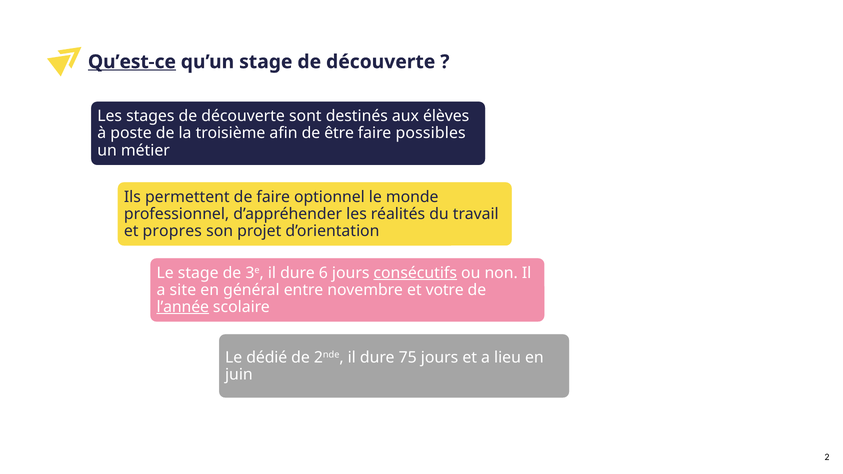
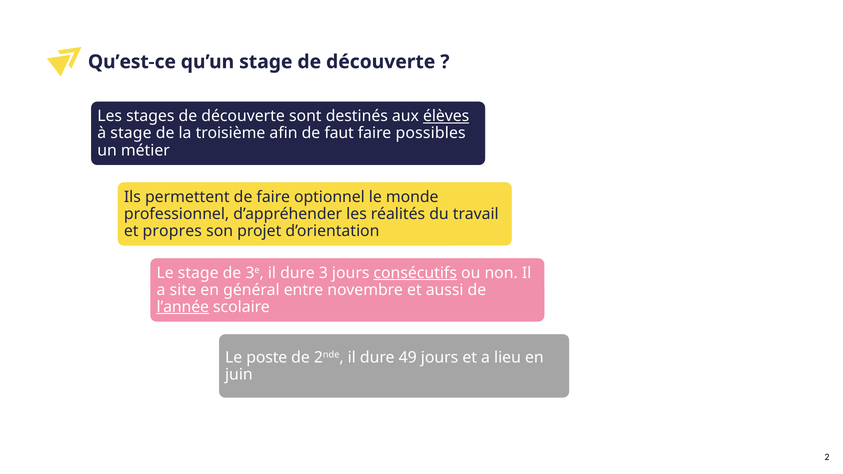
Qu’est-ce underline: present -> none (132, 62)
élèves underline: none -> present (446, 116)
à poste: poste -> stage (131, 133)
être: être -> faut (339, 133)
6: 6 -> 3 (323, 273)
votre: votre -> aussi (445, 290)
dédié: dédié -> poste (267, 357)
75: 75 -> 49 (408, 357)
